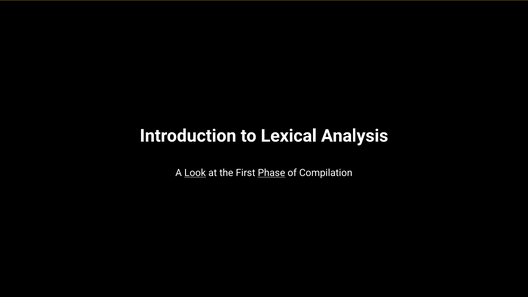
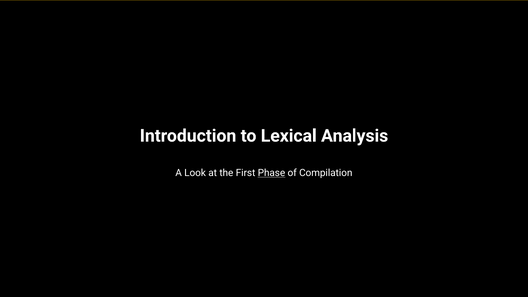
Look underline: present -> none (195, 173)
